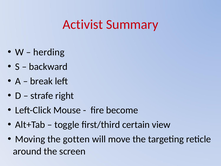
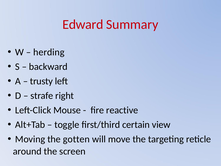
Activist: Activist -> Edward (83, 24)
break: break -> trusty (41, 81)
become: become -> reactive (122, 110)
